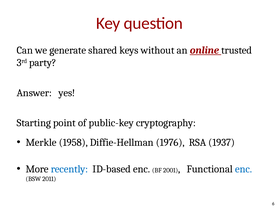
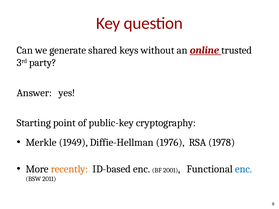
1958: 1958 -> 1949 (73, 143)
1937: 1937 -> 1978 (222, 143)
recently colour: blue -> orange (70, 169)
